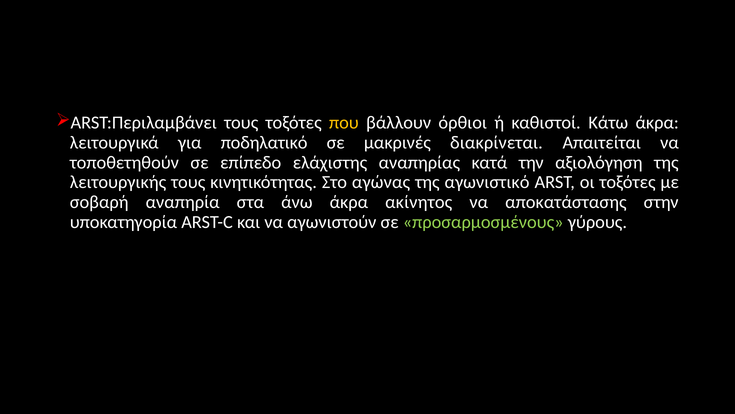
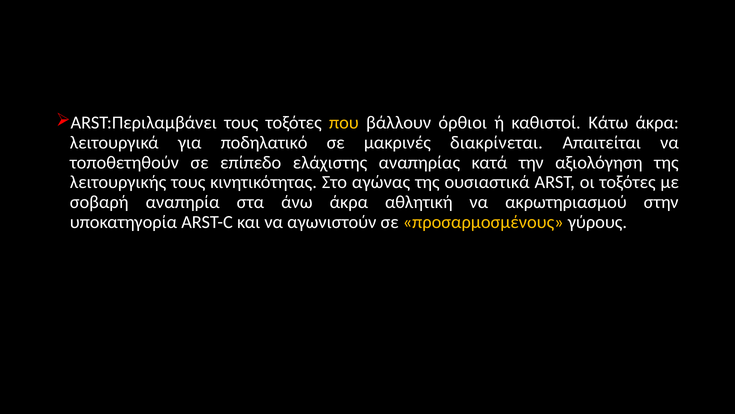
αγωνιστικό: αγωνιστικό -> ουσιαστικά (487, 182)
ακίνητος: ακίνητος -> αθλητική (419, 202)
αποκατάστασης: αποκατάστασης -> ακρωτηριασμού (566, 202)
προσαρμοσμένους colour: light green -> yellow (483, 222)
